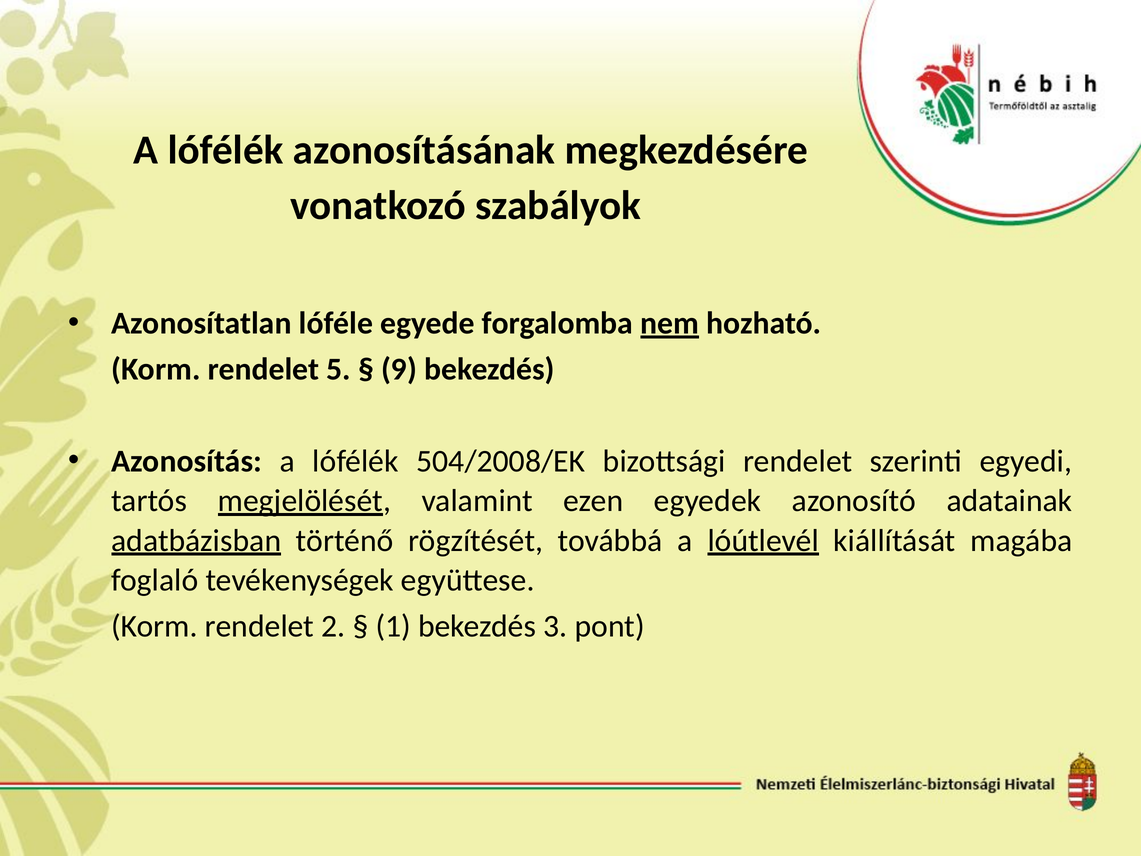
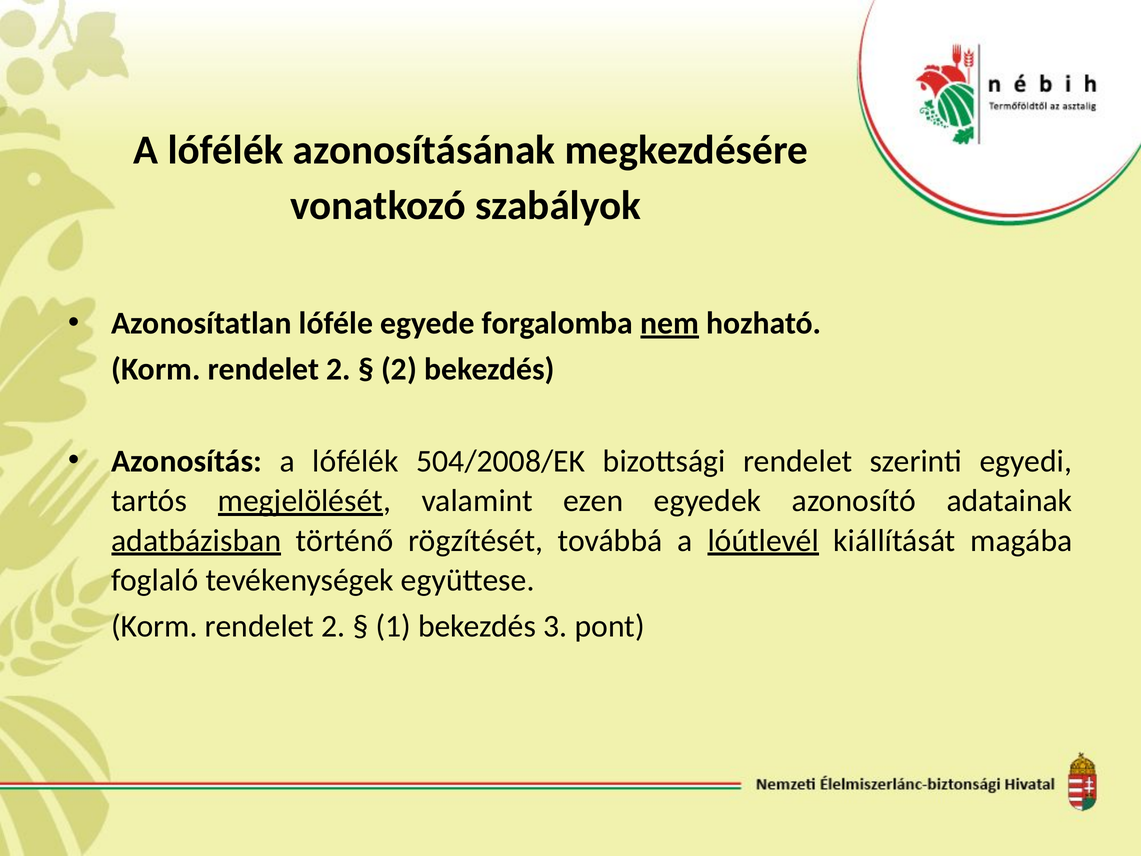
5: 5 -> 2 (339, 369)
9: 9 -> 2 (399, 369)
